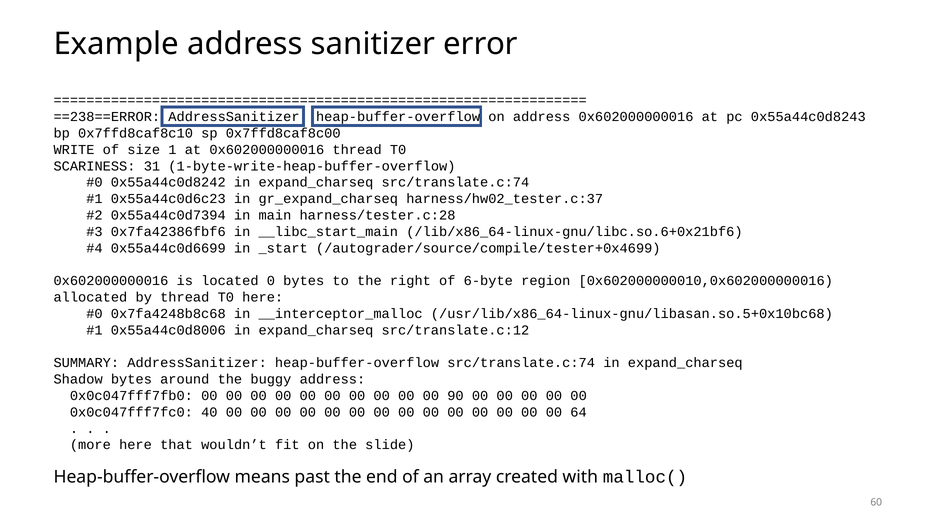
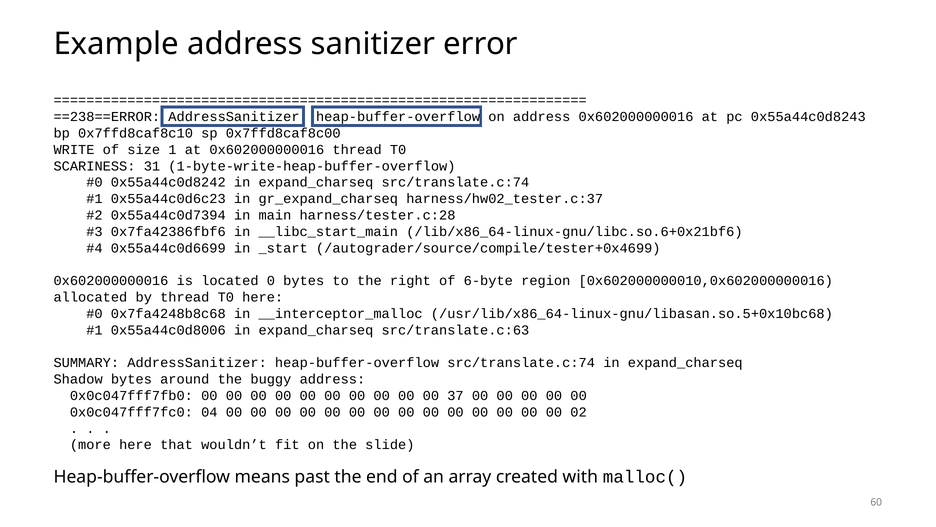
src/translate.c:12: src/translate.c:12 -> src/translate.c:63 (455, 330)
90: 90 -> 37 (455, 395)
40: 40 -> 04 (209, 412)
64: 64 -> 02 (579, 412)
